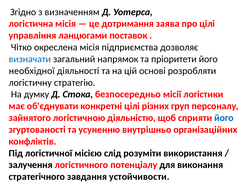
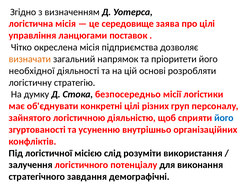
дотримання: дотримання -> середовище (128, 24)
визначати colour: blue -> orange (30, 59)
устойчивости: устойчивости -> демографічні (139, 176)
